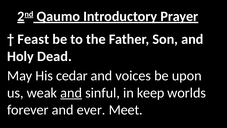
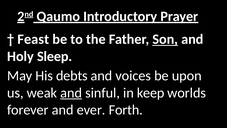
Son underline: none -> present (165, 39)
Dead: Dead -> Sleep (55, 56)
cedar: cedar -> debts (72, 76)
Meet: Meet -> Forth (126, 110)
